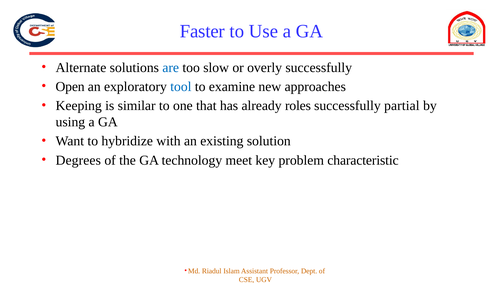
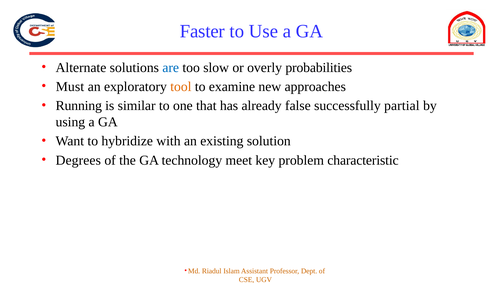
overly successfully: successfully -> probabilities (319, 68)
Open: Open -> Must (70, 87)
tool colour: blue -> orange (181, 87)
Keeping: Keeping -> Running (79, 106)
roles: roles -> false (298, 106)
